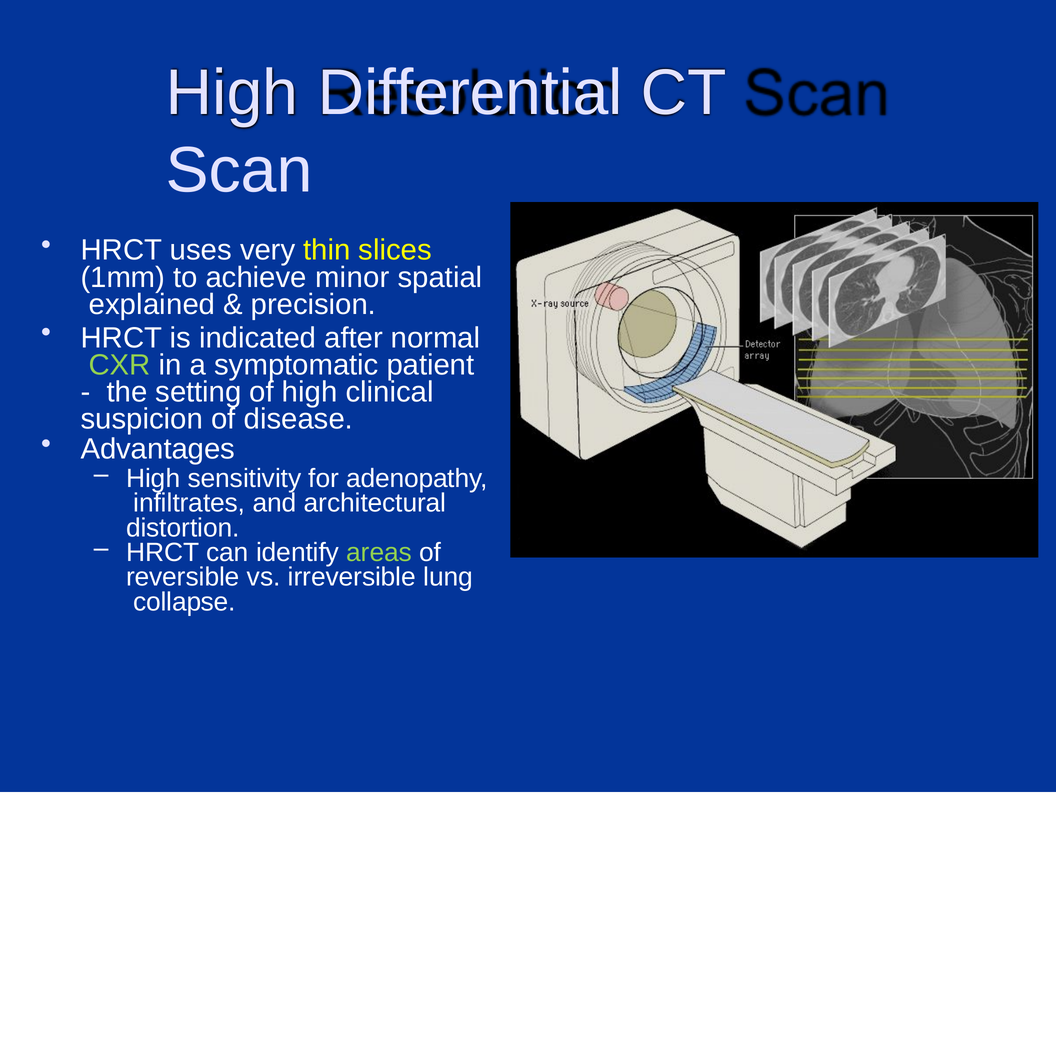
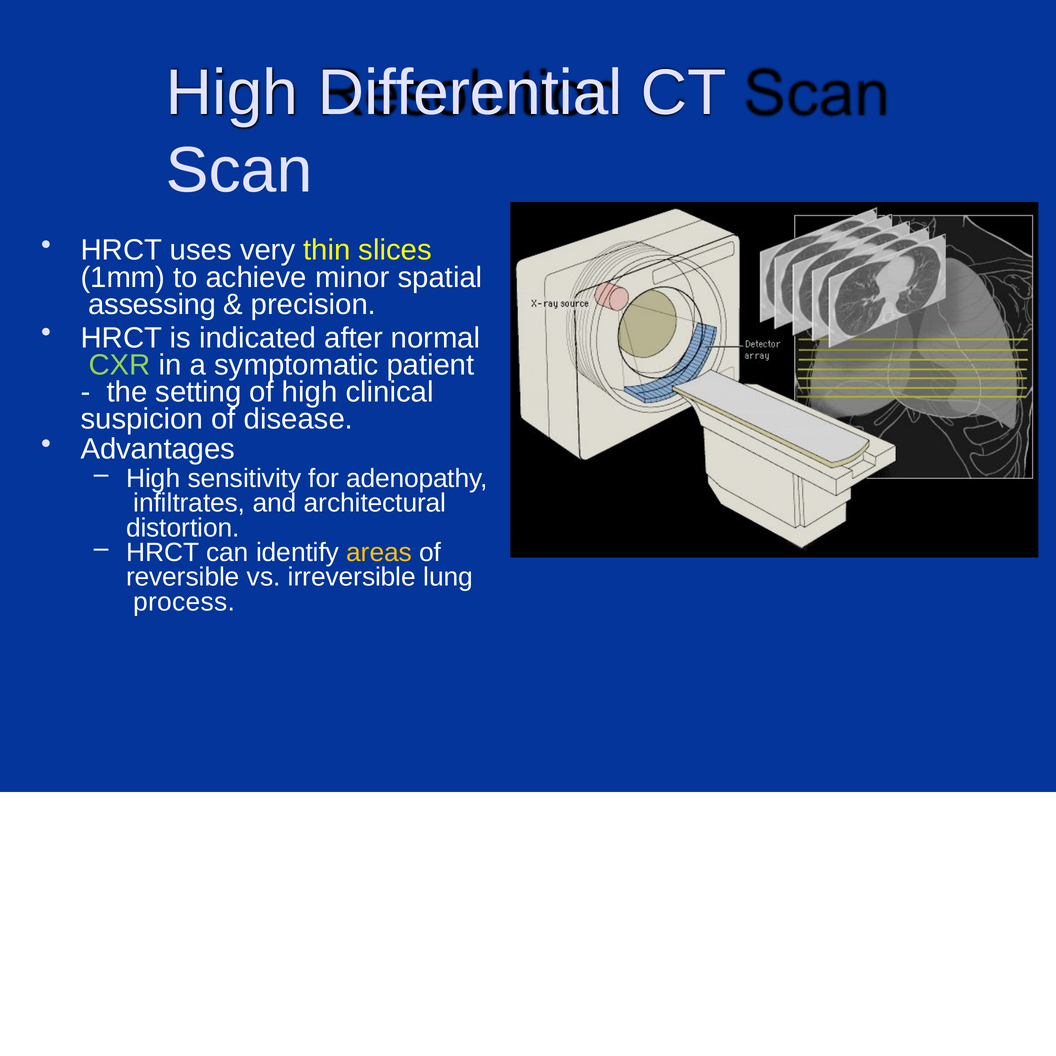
explained: explained -> assessing (152, 304)
areas colour: light green -> yellow (379, 553)
collapse: collapse -> process (184, 602)
